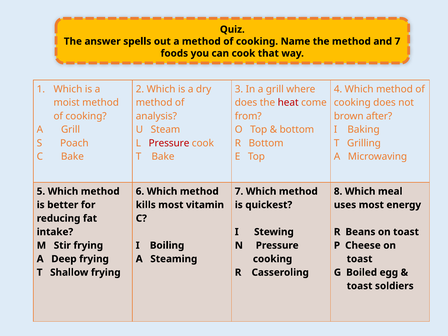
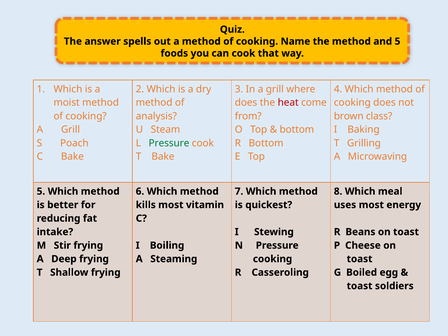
and 7: 7 -> 5 (397, 41)
after: after -> class (379, 116)
Pressure colour: red -> green (169, 143)
